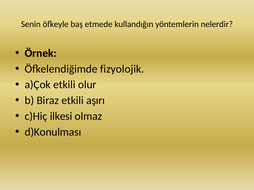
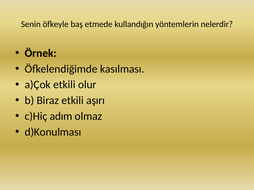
fizyolojik: fizyolojik -> kasılması (122, 69)
ilkesi: ilkesi -> adım (61, 117)
